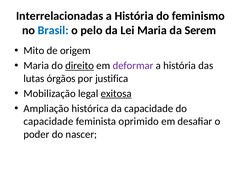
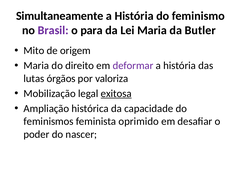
Interrelacionadas: Interrelacionadas -> Simultaneamente (60, 16)
Brasil colour: blue -> purple (53, 30)
pelo: pelo -> para (92, 30)
Serem: Serem -> Butler (200, 30)
direito underline: present -> none (80, 66)
justifica: justifica -> valoriza (112, 78)
capacidade: capacidade -> feminismos (49, 121)
